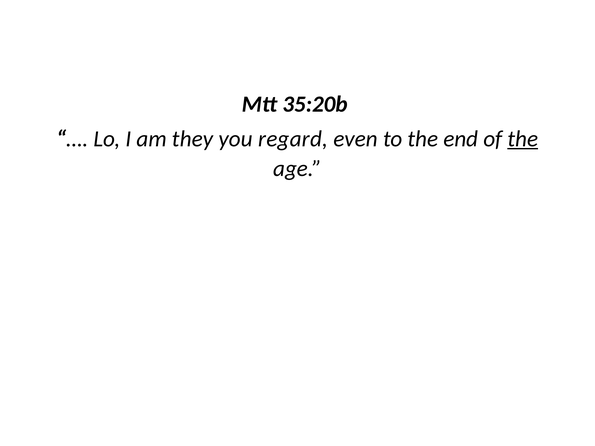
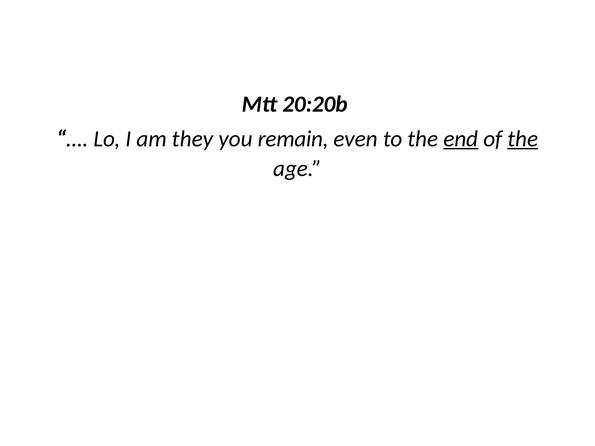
35:20b: 35:20b -> 20:20b (315, 104)
regard: regard -> remain (293, 139)
end underline: none -> present (461, 139)
